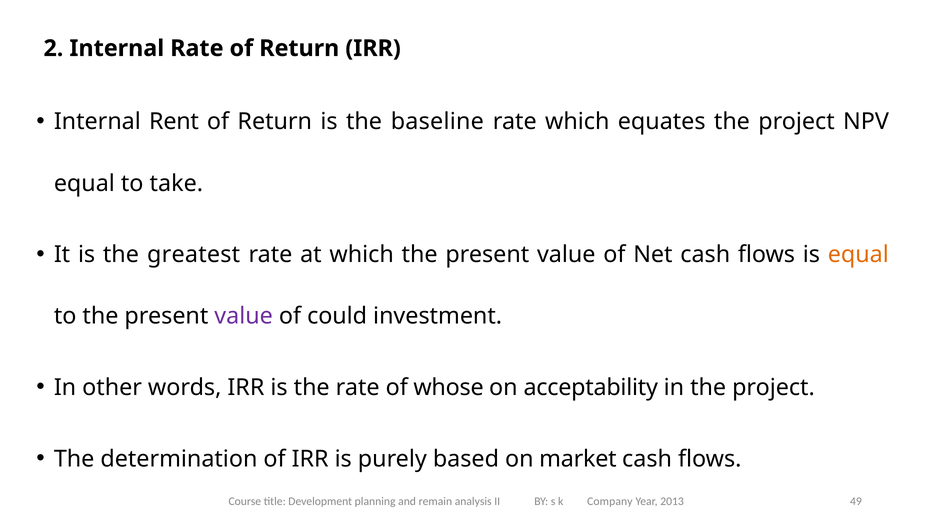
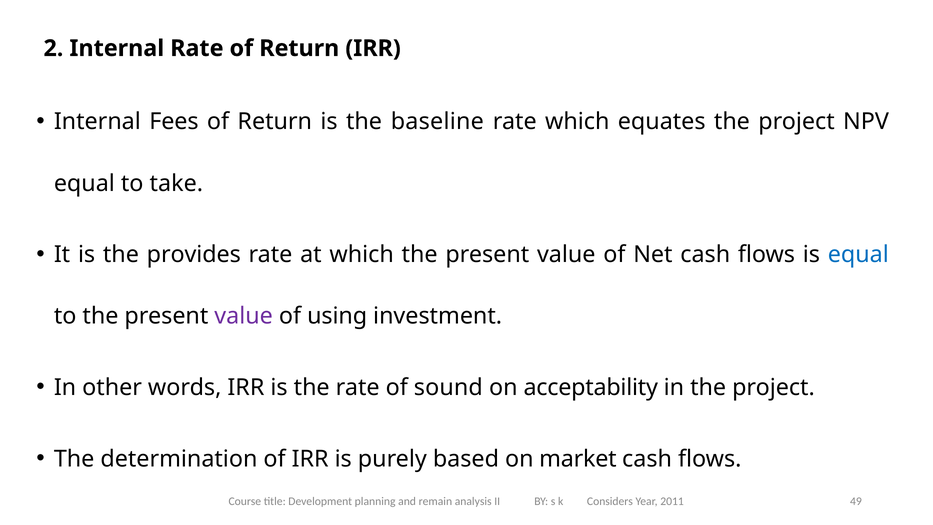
Rent: Rent -> Fees (174, 122)
greatest: greatest -> provides (194, 255)
equal colour: orange -> blue (858, 255)
could: could -> using (337, 316)
whose: whose -> sound (448, 387)
Company: Company -> Considers (610, 501)
2013: 2013 -> 2011 (672, 501)
